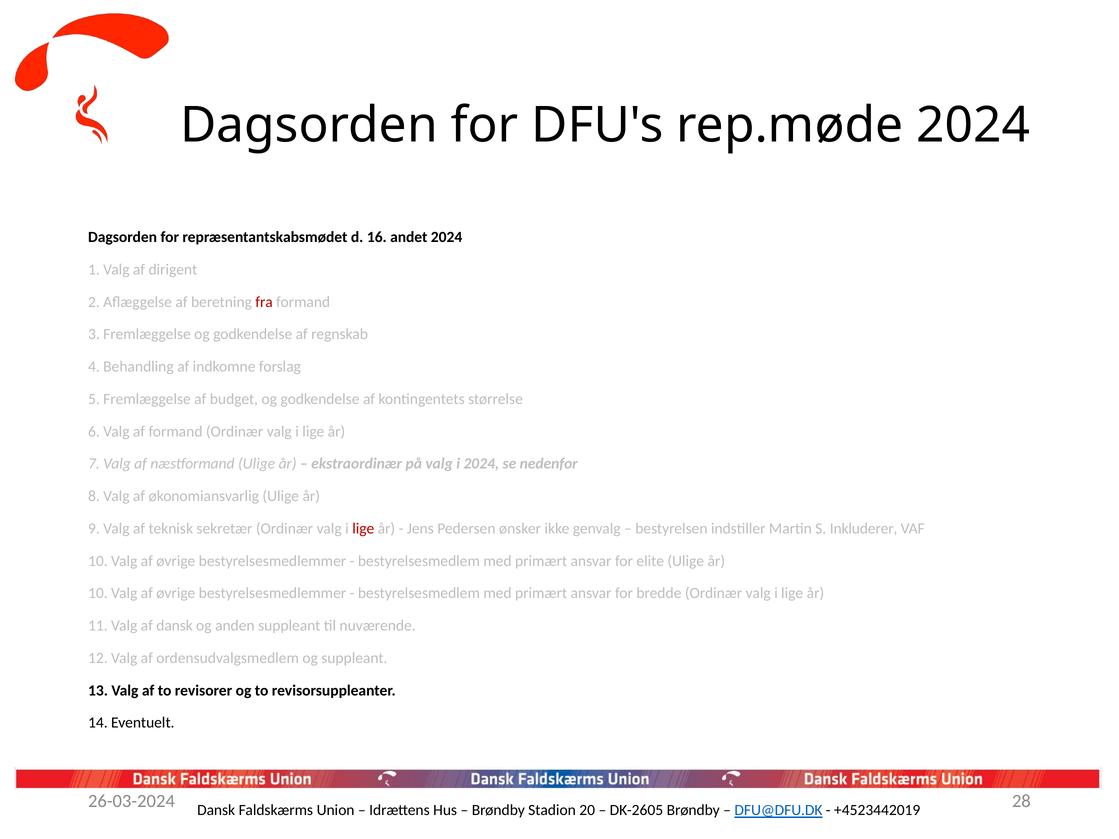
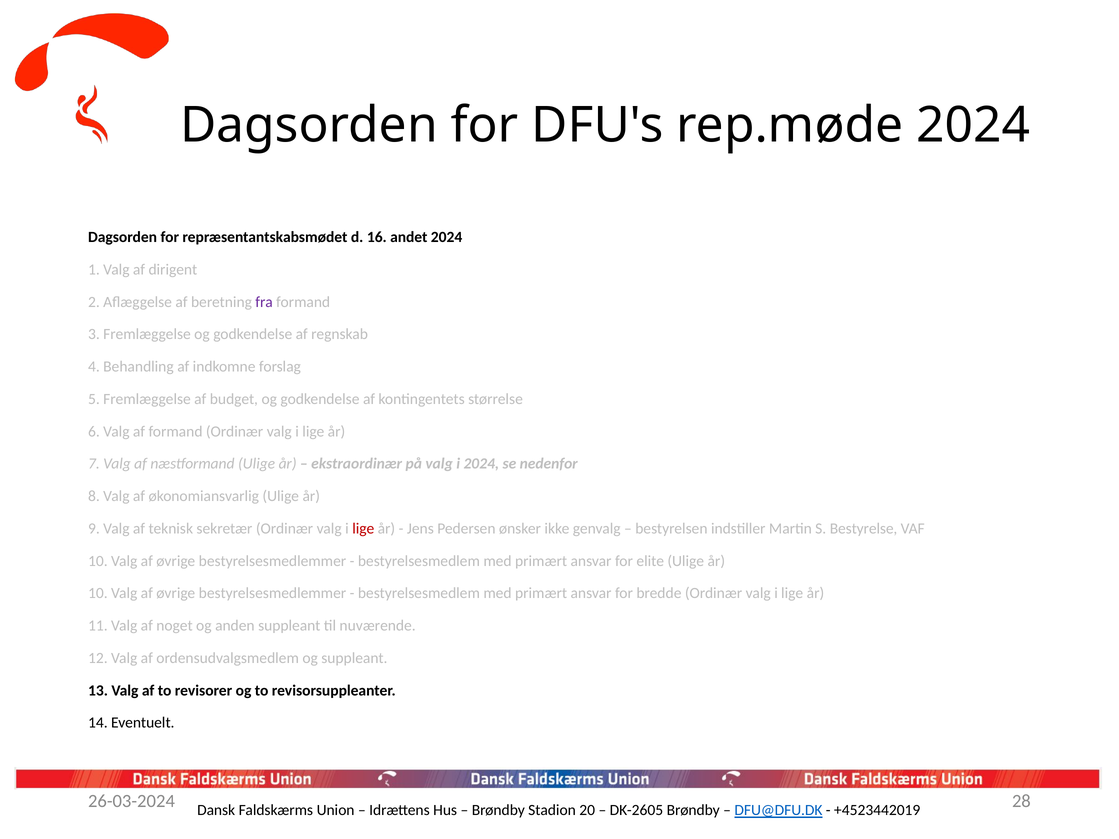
fra colour: red -> purple (264, 302)
Inkluderer: Inkluderer -> Bestyrelse (864, 529)
af dansk: dansk -> noget (175, 626)
